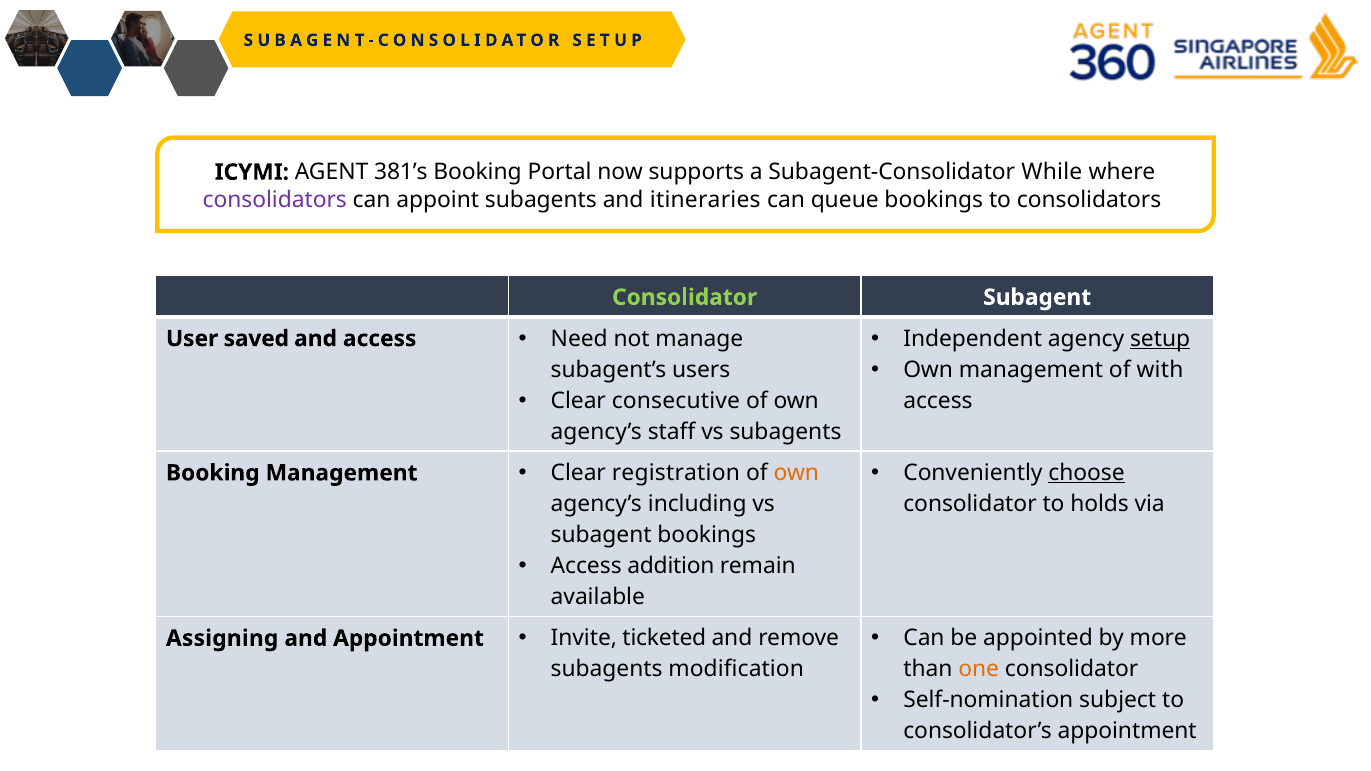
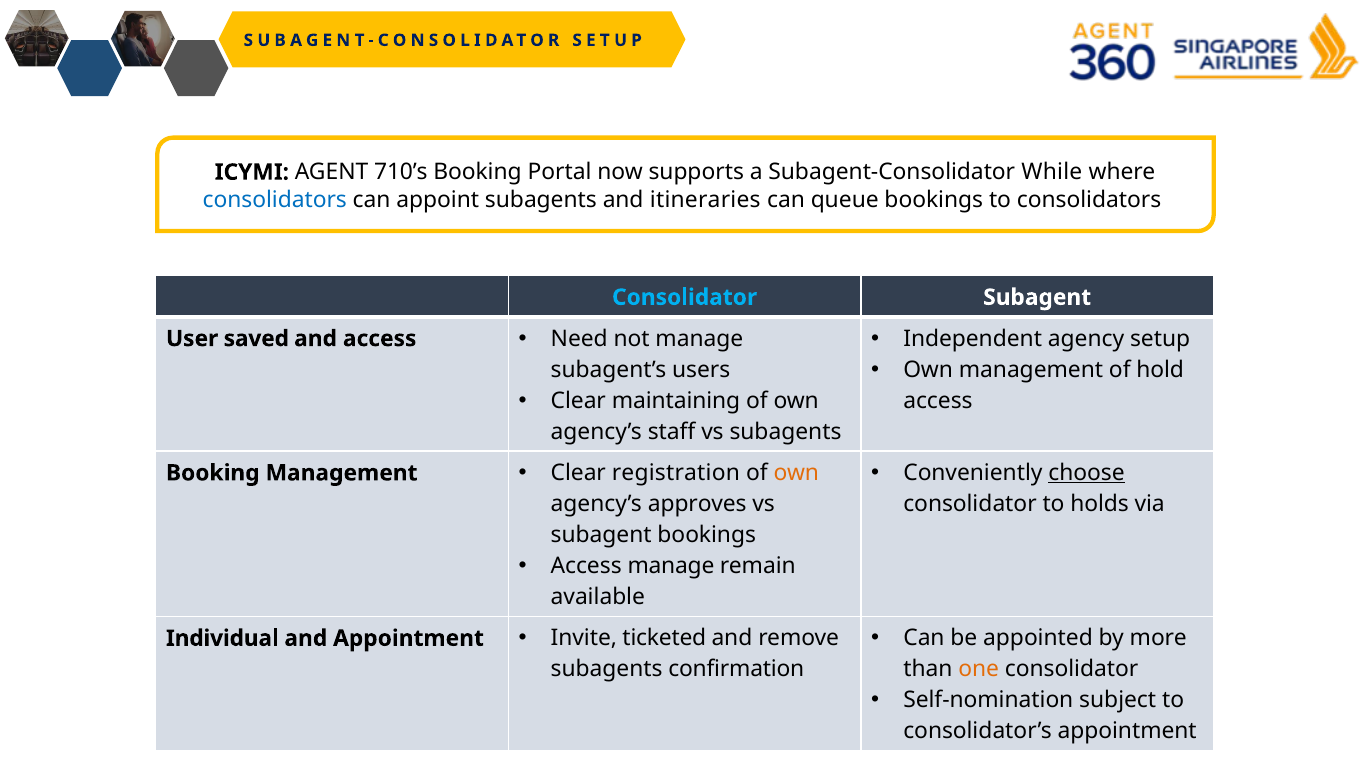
381’s: 381’s -> 710’s (401, 172)
consolidators colour: purple -> blue (275, 200)
Consolidator colour: light green -> light blue (685, 297)
setup underline: present -> none (1160, 339)
with: with -> hold (1160, 370)
consecutive: consecutive -> maintaining (676, 401)
including: including -> approves (697, 504)
Access addition: addition -> manage (671, 566)
Assigning: Assigning -> Individual (222, 638)
modification: modification -> confirmation (736, 669)
